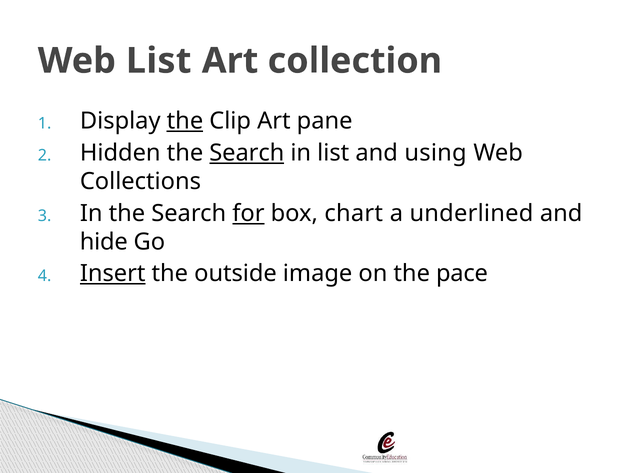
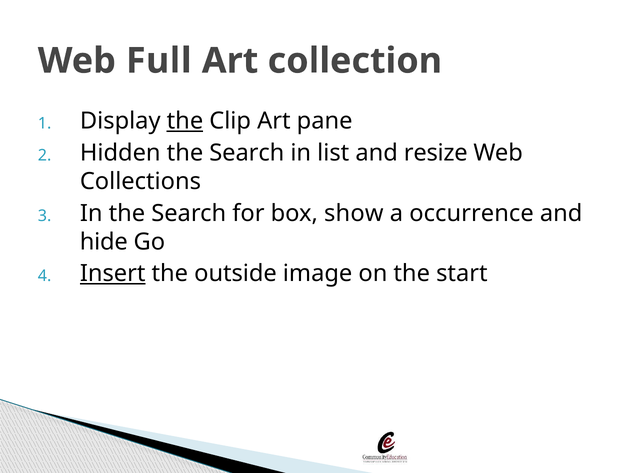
Web List: List -> Full (159, 61)
Search underline: present -> none (247, 153)
using: using -> resize (436, 153)
for underline: present -> none (248, 213)
chart: chart -> show (354, 213)
underlined: underlined -> occurrence (472, 213)
pace: pace -> start (462, 274)
